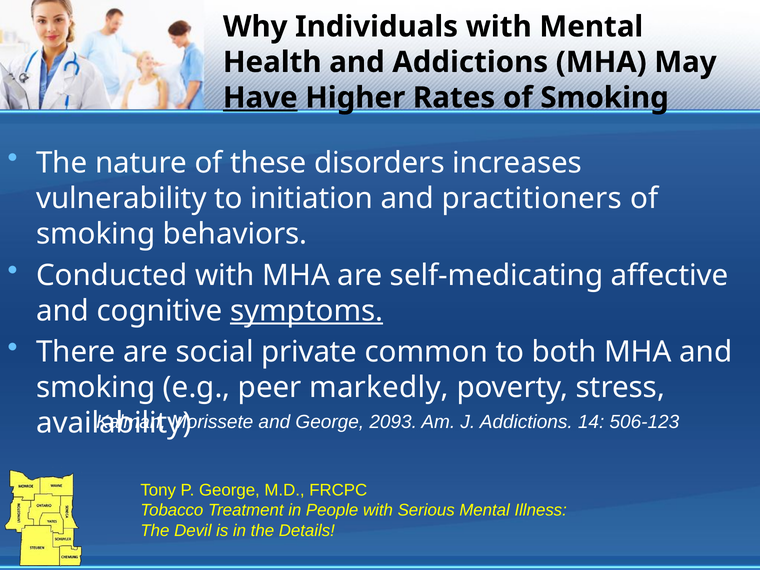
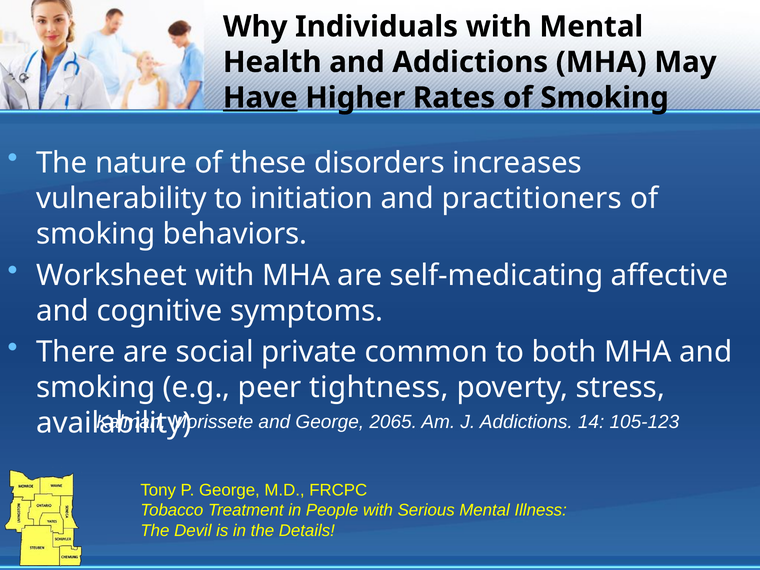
Conducted: Conducted -> Worksheet (112, 275)
symptoms underline: present -> none (307, 311)
markedly: markedly -> tightness (379, 388)
2093: 2093 -> 2065 (393, 422)
506-123: 506-123 -> 105-123 (644, 422)
